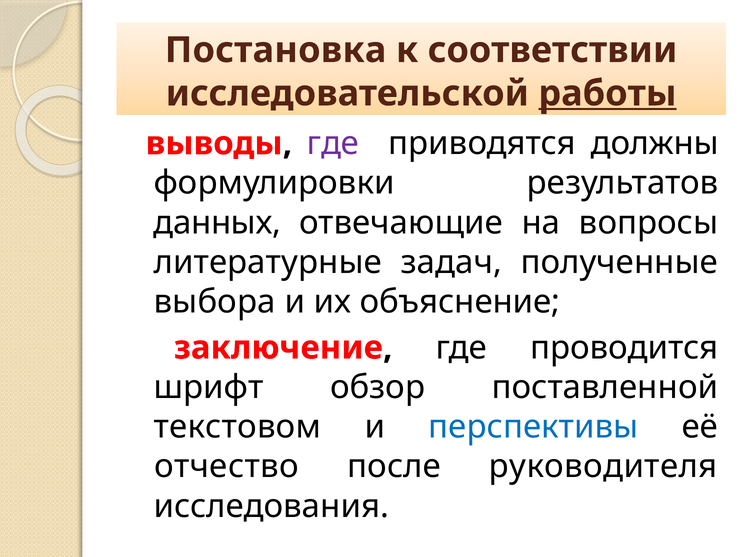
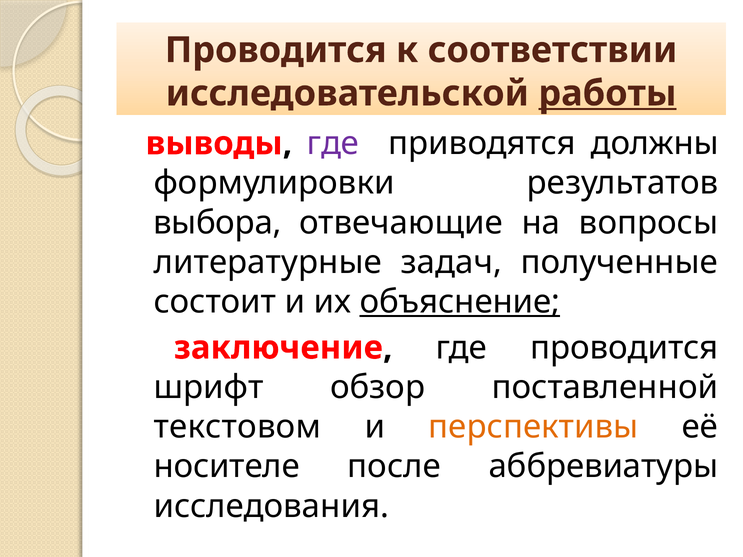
Постановка: Постановка -> Проводится (276, 50)
данных: данных -> выбора (217, 223)
выбора: выбора -> состоит (215, 302)
объяснение underline: none -> present (460, 302)
перспективы colour: blue -> orange (533, 427)
отчество: отчество -> носителе (227, 467)
руководителя: руководителя -> аббревиатуры (603, 467)
